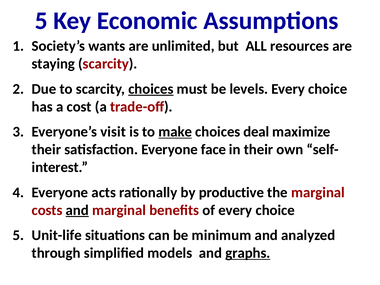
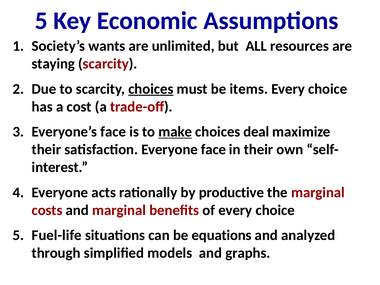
levels: levels -> items (249, 89)
Everyone’s visit: visit -> face (113, 132)
and underline: present -> none (77, 210)
Unit-life: Unit-life -> Fuel-life (57, 235)
minimum: minimum -> equations (222, 235)
graphs underline: present -> none (248, 253)
